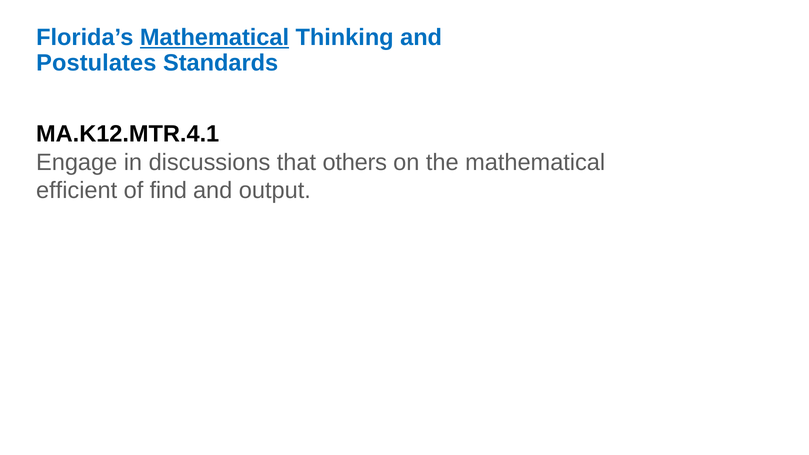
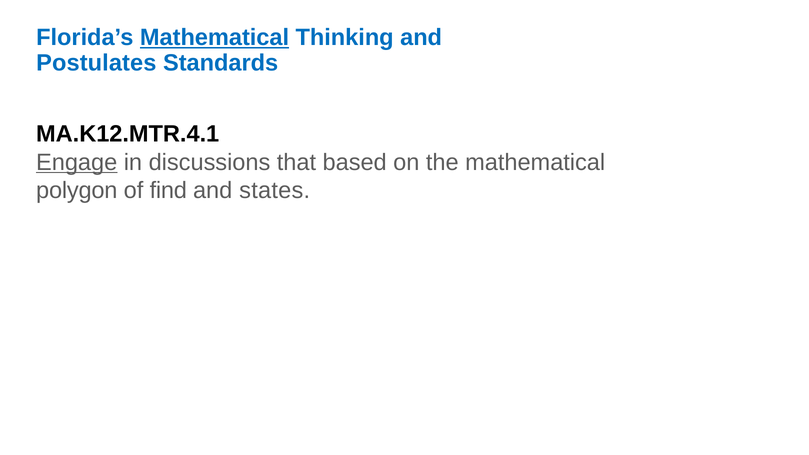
Engage underline: none -> present (77, 162)
others: others -> based (355, 162)
efficient: efficient -> polygon (77, 191)
output: output -> states (275, 191)
